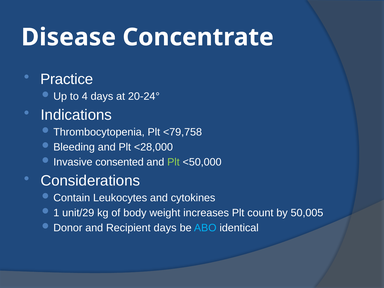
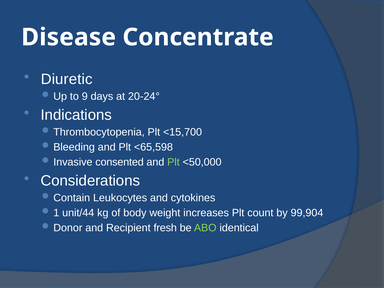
Practice: Practice -> Diuretic (67, 79)
4: 4 -> 9 (85, 96)
<79,758: <79,758 -> <15,700 (183, 132)
<28,000: <28,000 -> <65,598 (153, 147)
unit/29: unit/29 -> unit/44 (78, 213)
50,005: 50,005 -> 99,904 (307, 213)
Recipient days: days -> fresh (165, 228)
ABO colour: light blue -> light green (205, 228)
